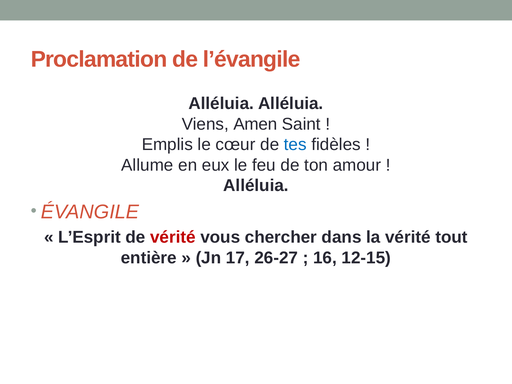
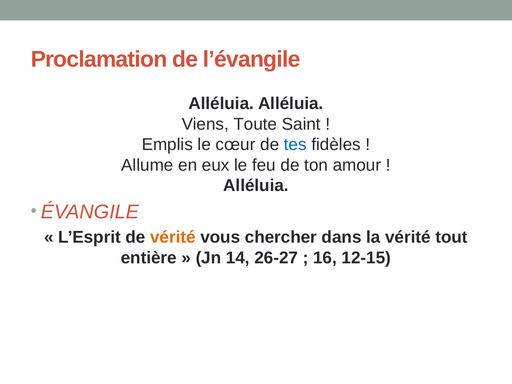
Amen: Amen -> Toute (255, 124)
vérité colour: red -> orange (173, 237)
17: 17 -> 14 (238, 258)
